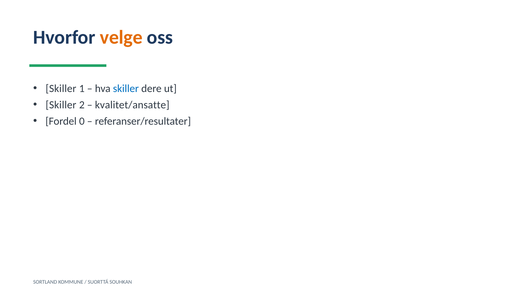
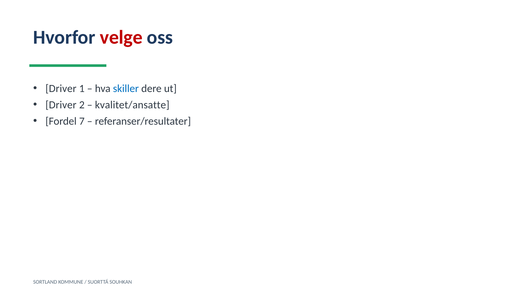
velge colour: orange -> red (121, 37)
Skiller: Skiller -> Driver (61, 88)
Skiller: Skiller -> Driver (61, 105)
0: 0 -> 7 (82, 121)
